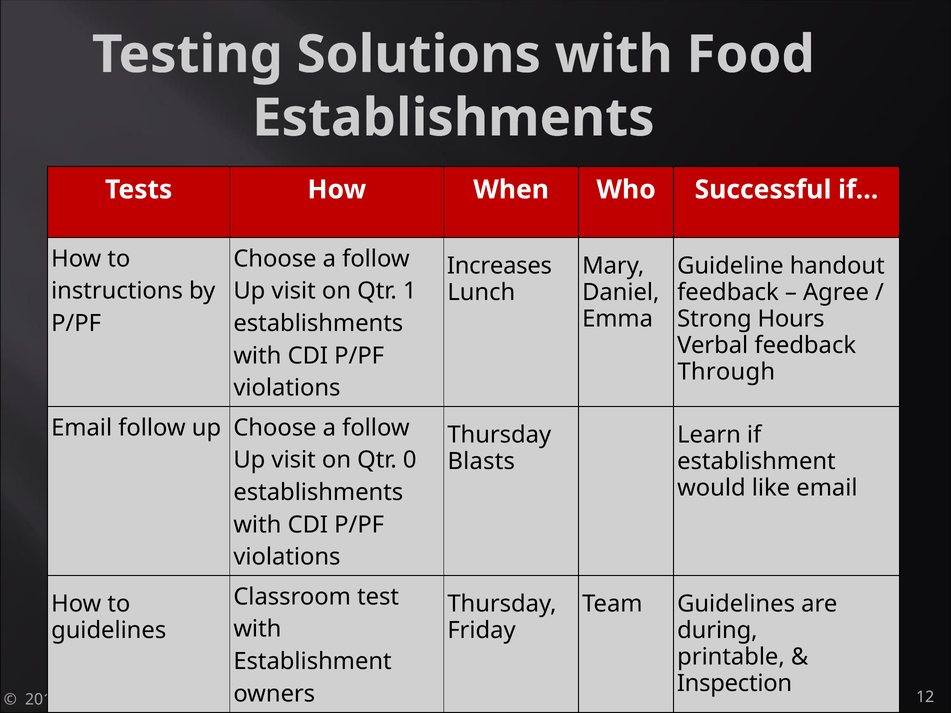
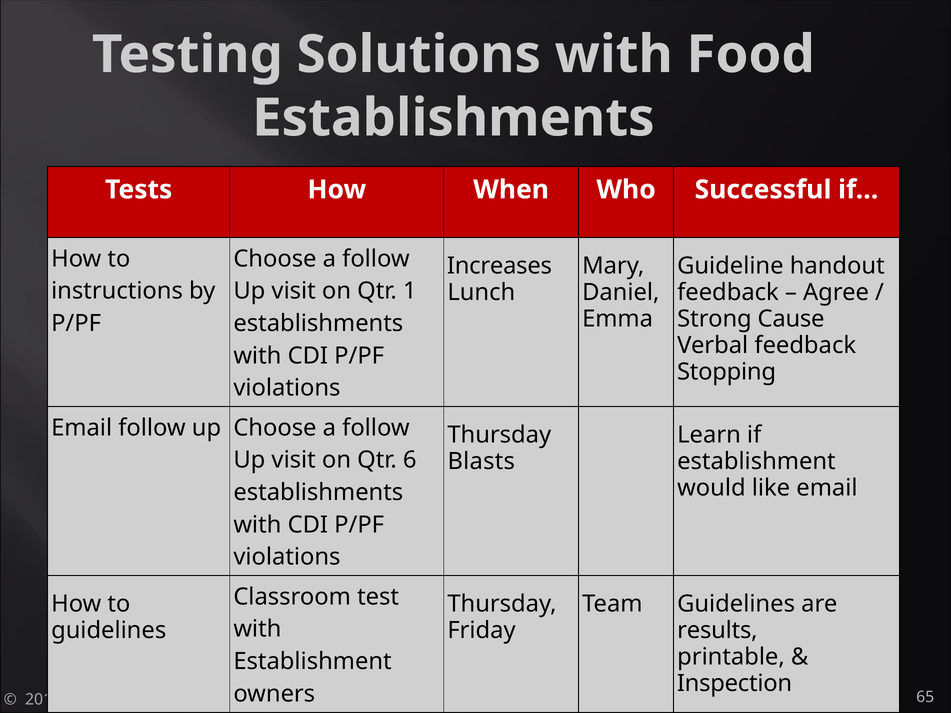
Hours: Hours -> Cause (791, 319)
Through: Through -> Stopping (727, 372)
0: 0 -> 6 (410, 460)
during: during -> results (717, 631)
12: 12 -> 65 (925, 697)
